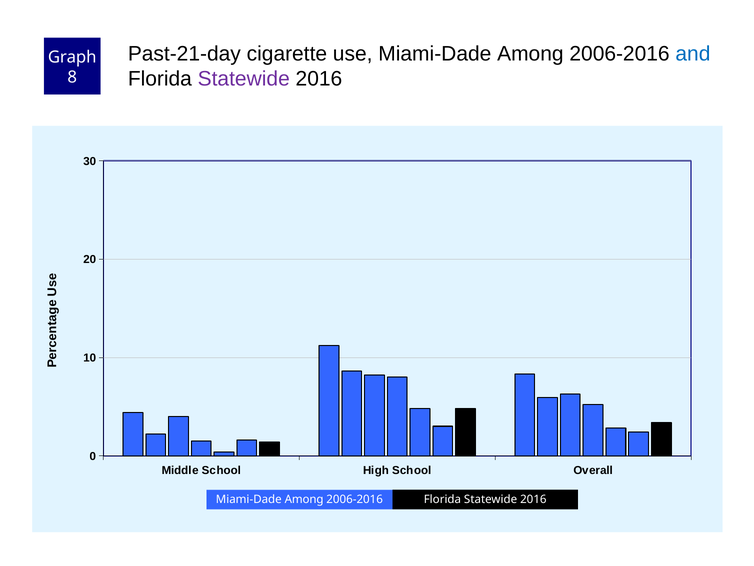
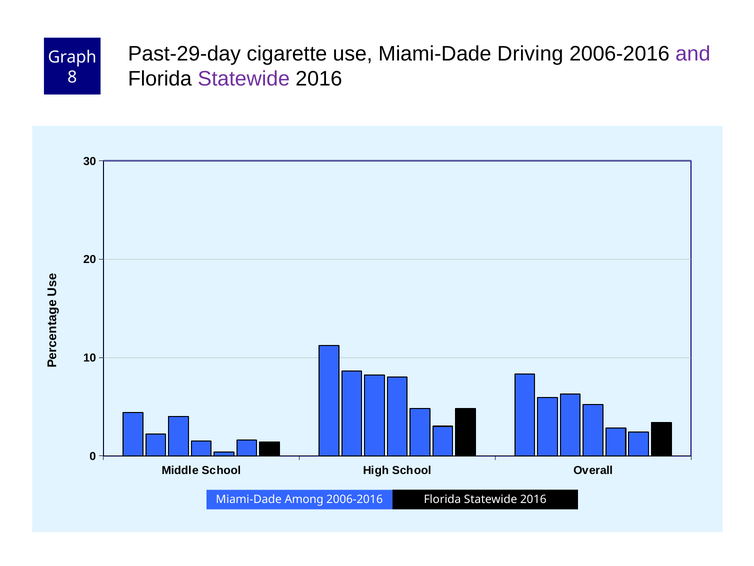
Past-21-day: Past-21-day -> Past-29-day (184, 54)
use Miami-Dade Among: Among -> Driving (530, 54)
and colour: blue -> purple (693, 54)
